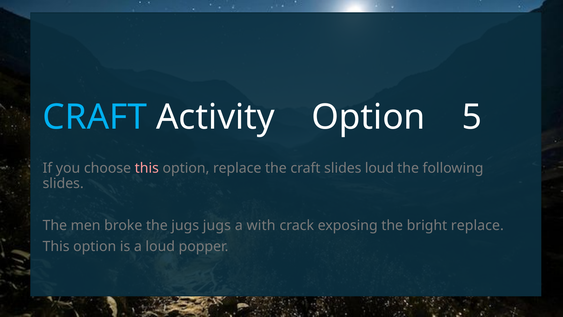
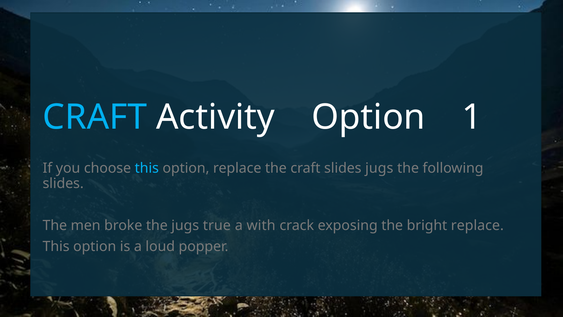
5: 5 -> 1 (472, 117)
this colour: pink -> light blue (147, 168)
slides loud: loud -> jugs (379, 168)
jugs jugs: jugs -> true (217, 225)
